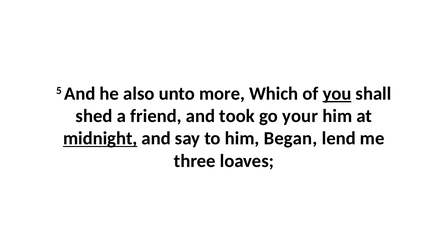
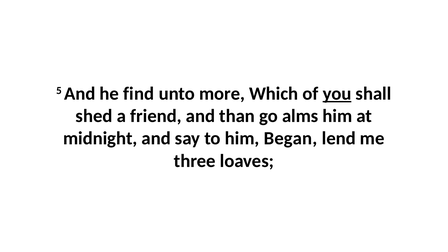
also: also -> find (139, 94)
took: took -> than (237, 116)
your: your -> alms (300, 116)
midnight underline: present -> none (100, 138)
